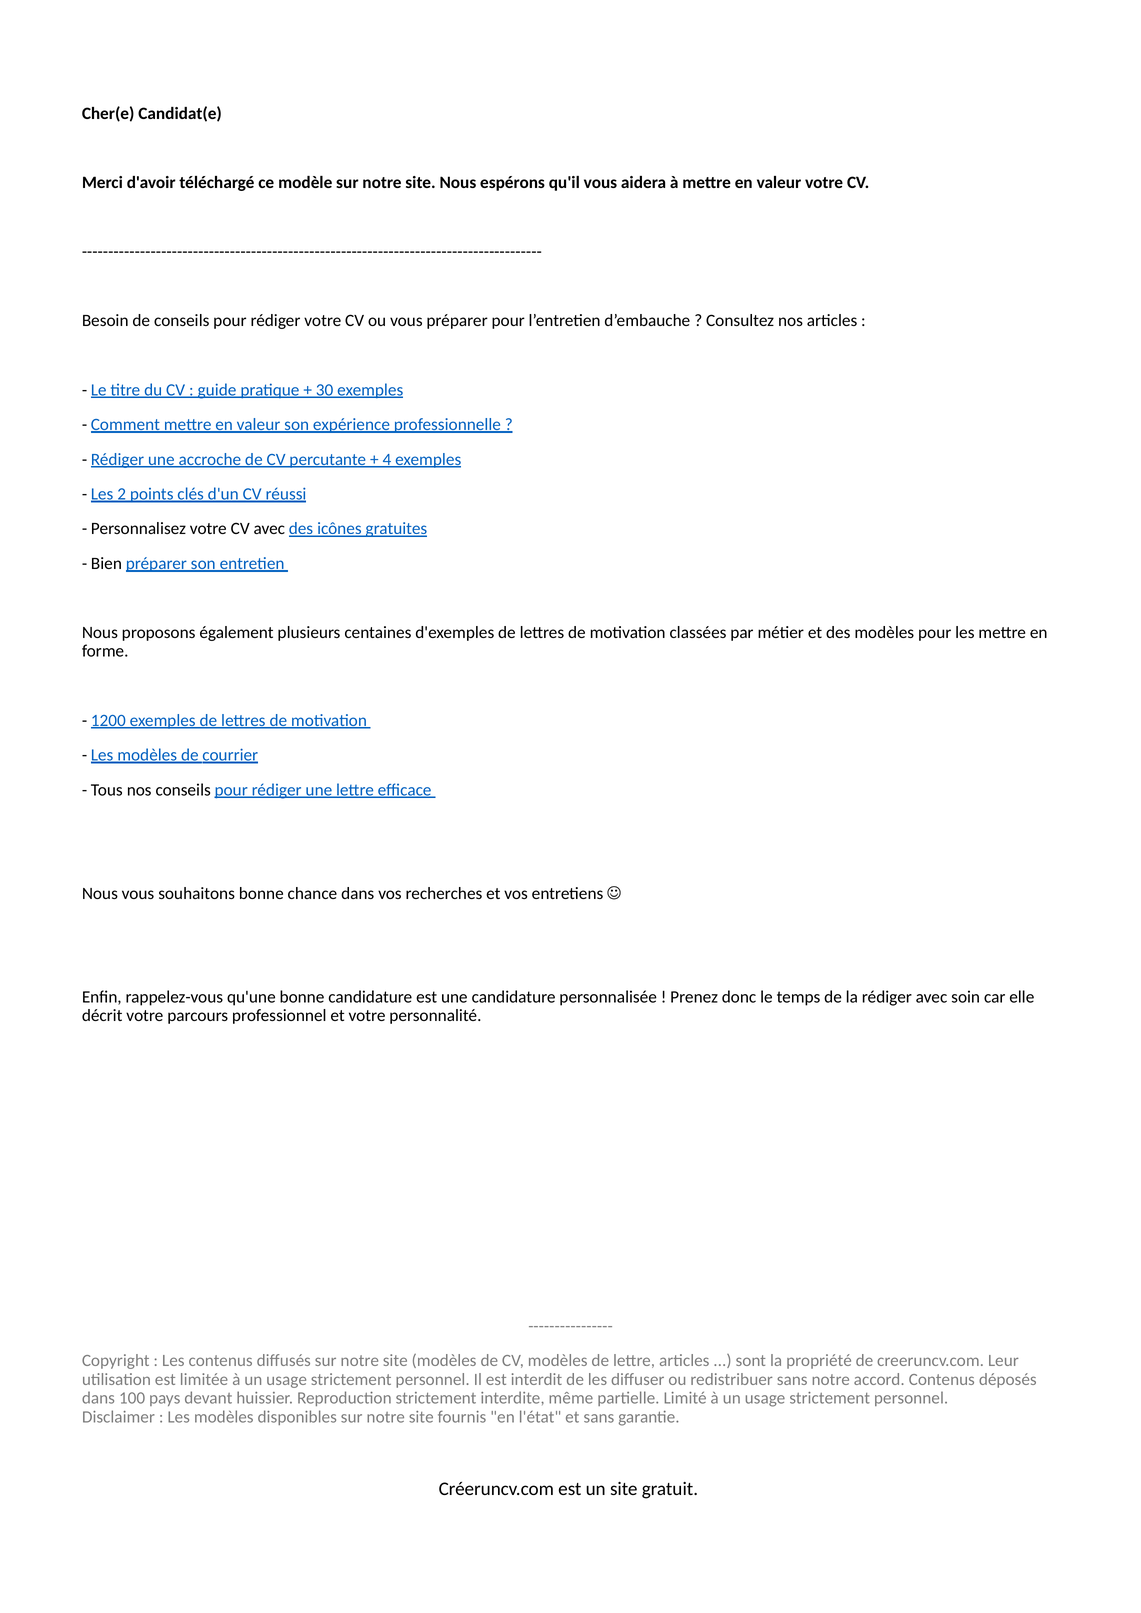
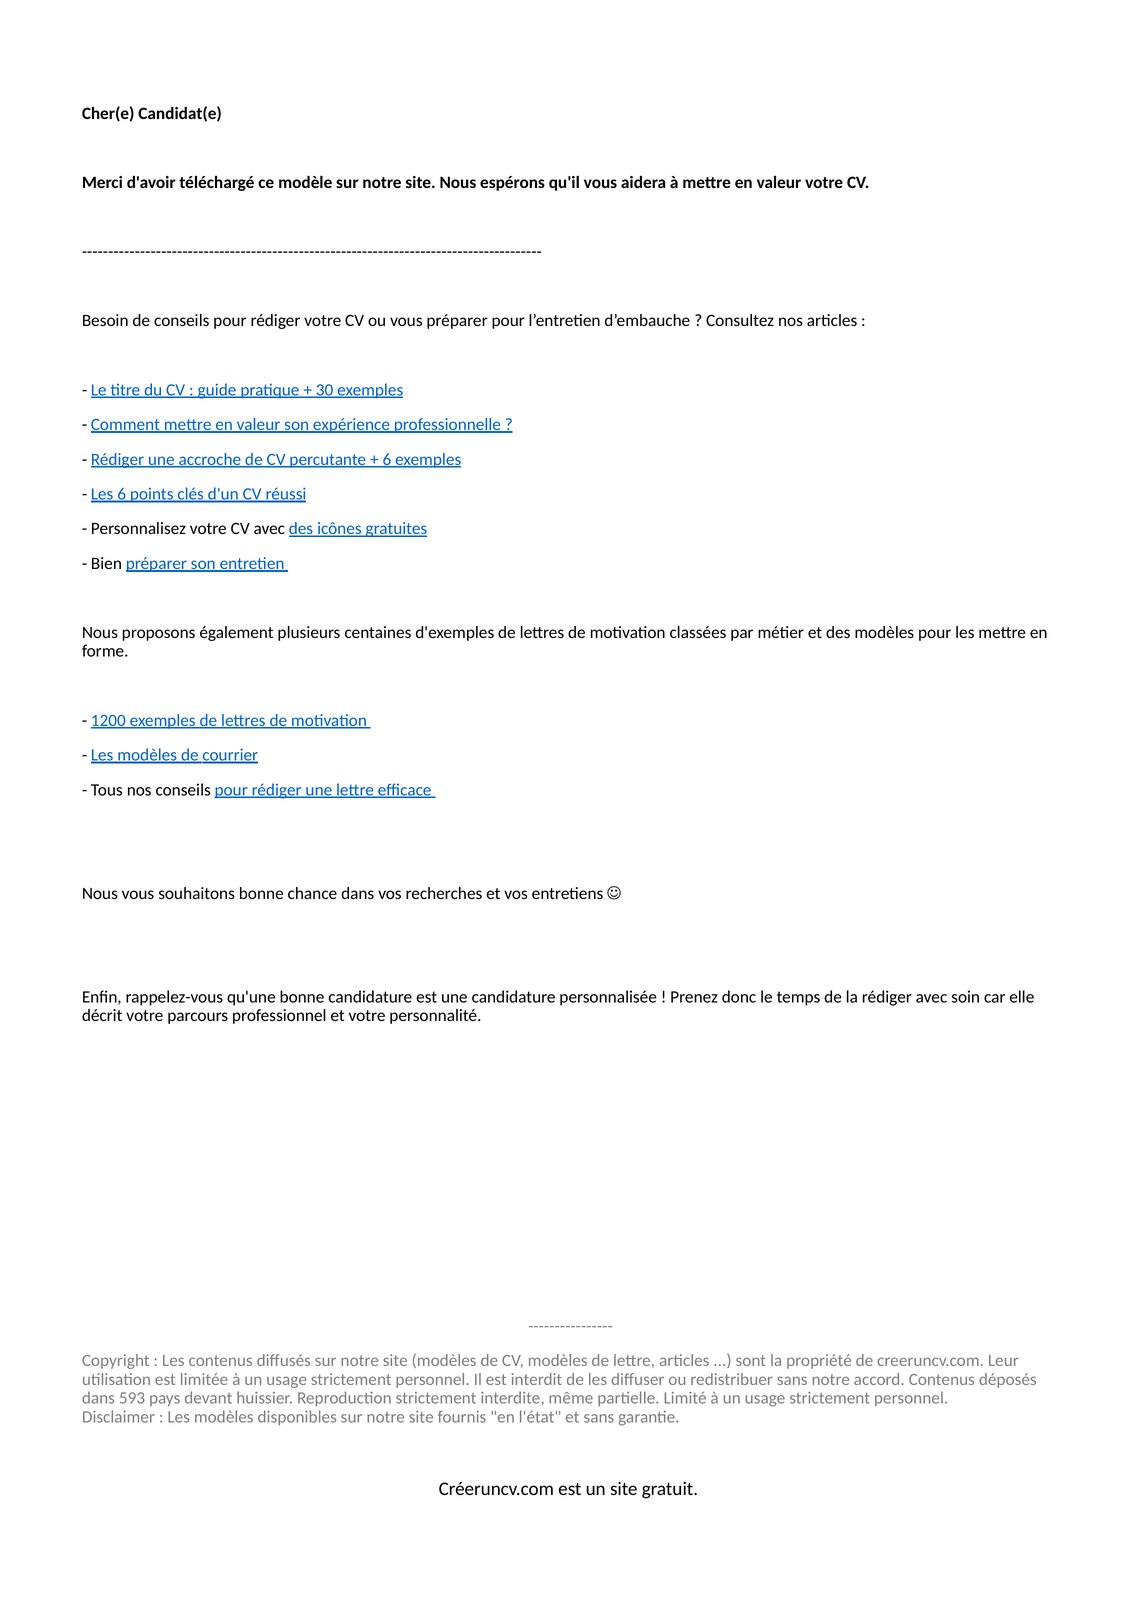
4: 4 -> 6 (387, 459)
Les 2: 2 -> 6 (122, 494)
100: 100 -> 593 (132, 1398)
